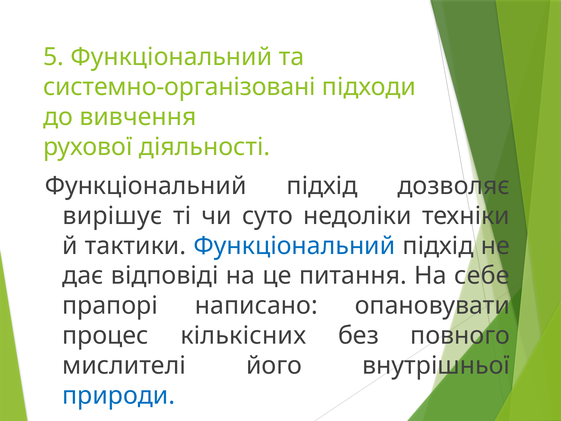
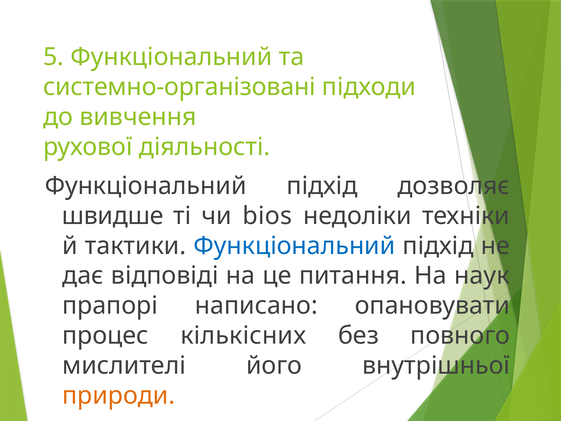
вирішує: вирішує -> швидше (113, 216)
суто: суто -> bios (267, 216)
себе: себе -> наук (482, 276)
природи colour: blue -> orange (119, 395)
